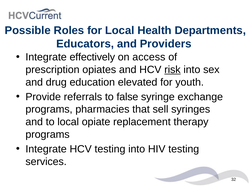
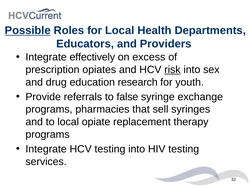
Possible underline: none -> present (28, 30)
access: access -> excess (149, 57)
elevated: elevated -> research (138, 82)
